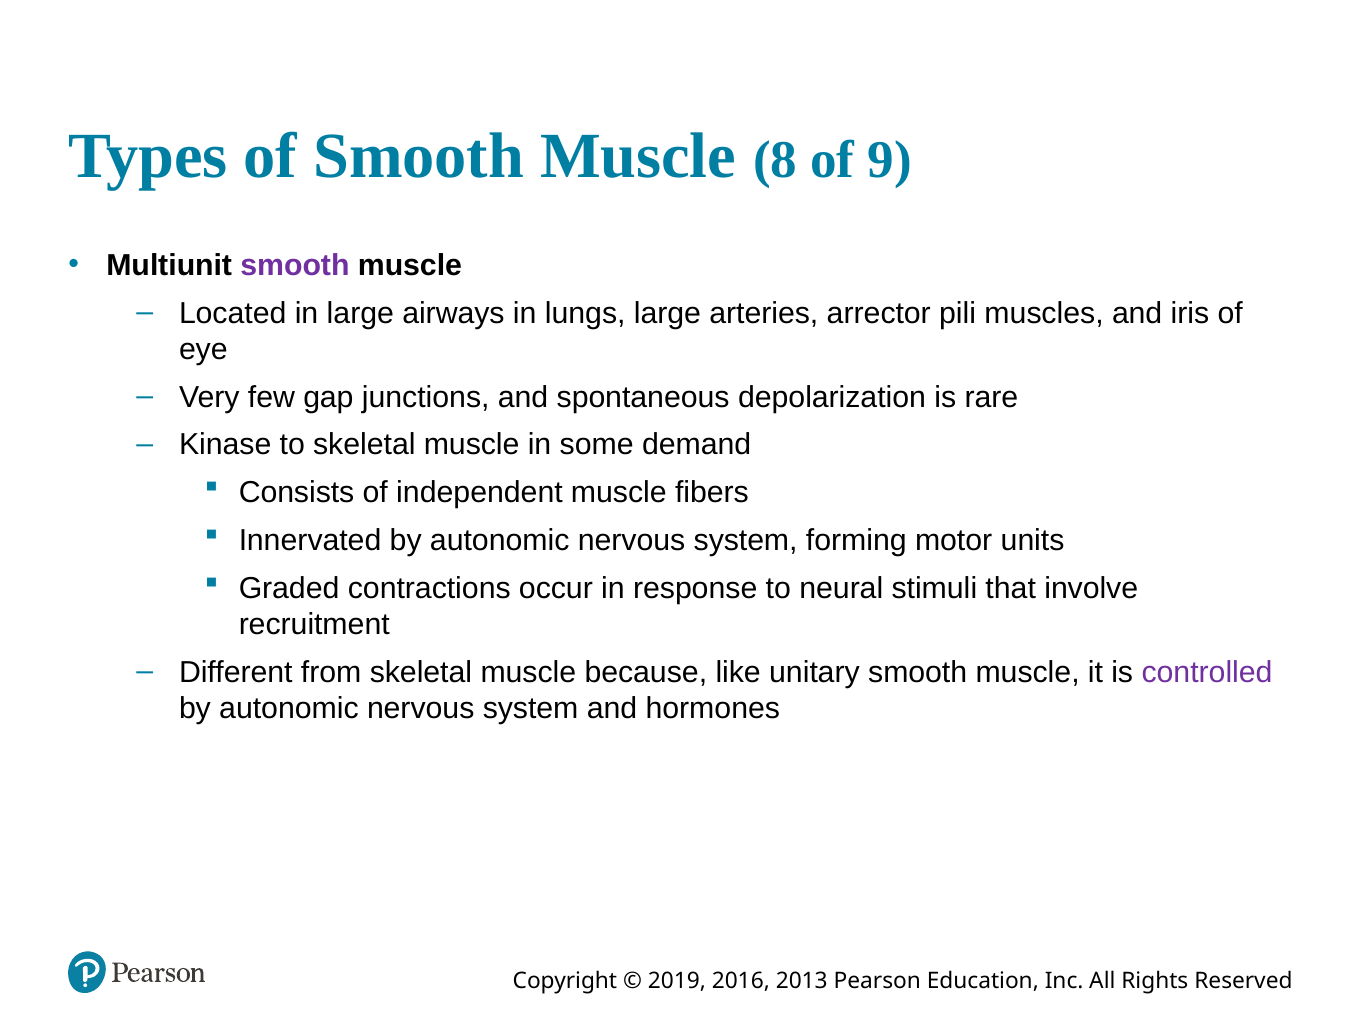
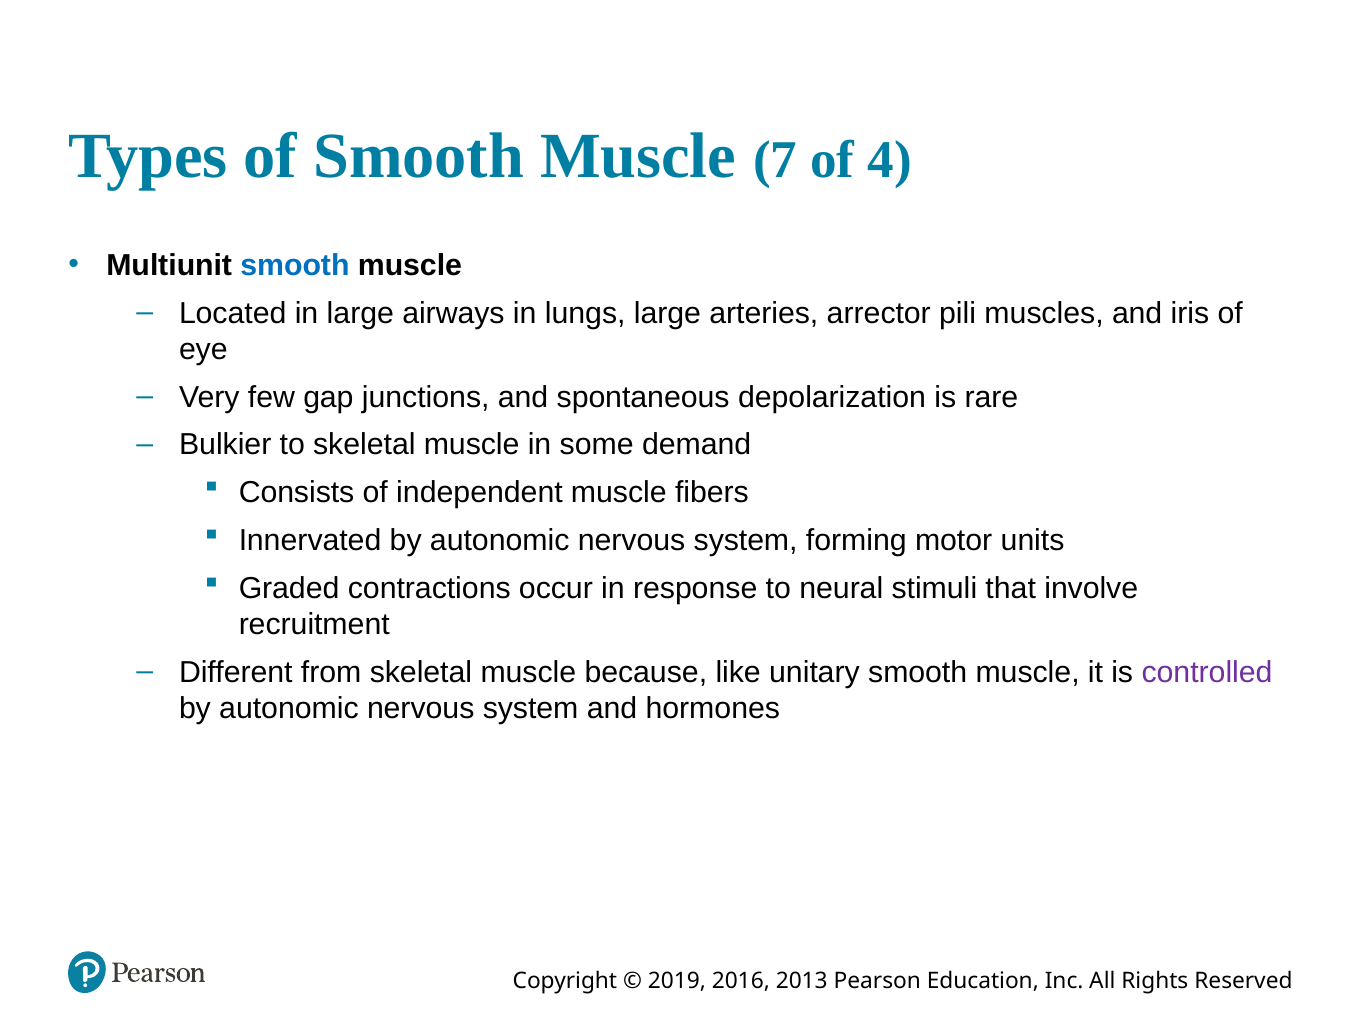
8: 8 -> 7 (775, 160)
9: 9 -> 4 (890, 160)
smooth colour: purple -> blue (295, 265)
Kinase: Kinase -> Bulkier (225, 445)
